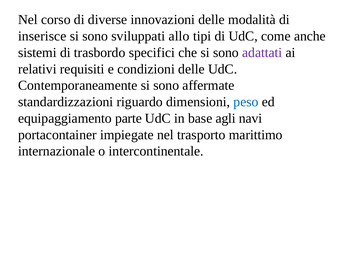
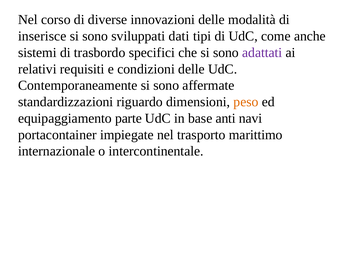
allo: allo -> dati (179, 36)
peso colour: blue -> orange (246, 102)
agli: agli -> anti (226, 118)
